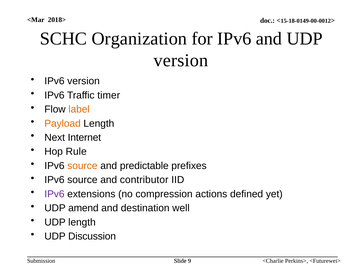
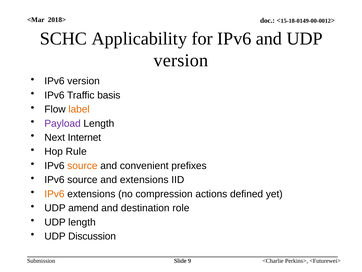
Organization: Organization -> Applicability (139, 39)
timer: timer -> basis (109, 95)
Payload colour: orange -> purple (63, 123)
predictable: predictable -> convenient (144, 165)
and contributor: contributor -> extensions (144, 180)
IPv6 colour: purple -> orange (54, 194)
well: well -> role (181, 208)
